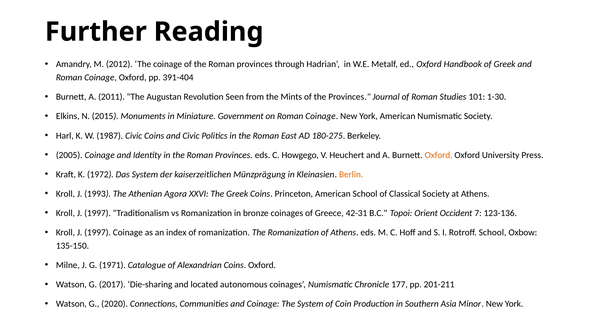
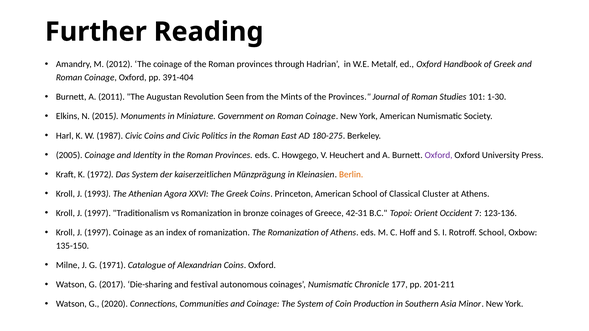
Oxford colour: orange -> purple (439, 155)
Classical Society: Society -> Cluster (436, 194)
located: located -> festival (204, 285)
